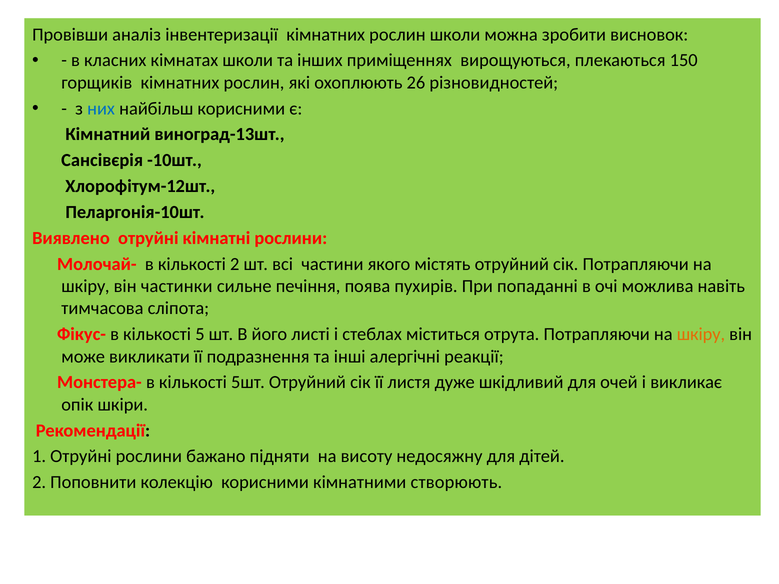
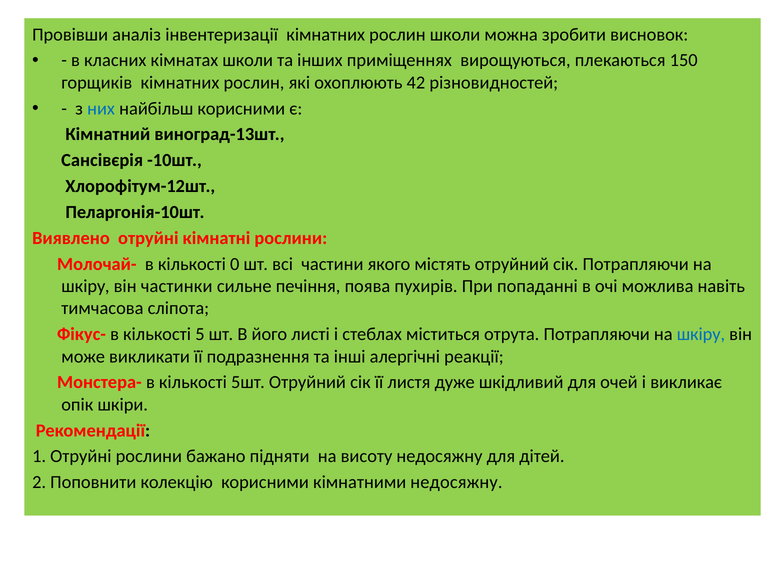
26: 26 -> 42 (416, 83)
кількості 2: 2 -> 0 (235, 264)
шкіру colour: orange -> blue (701, 335)
кімнатними створюють: створюють -> недосяжну (456, 483)
